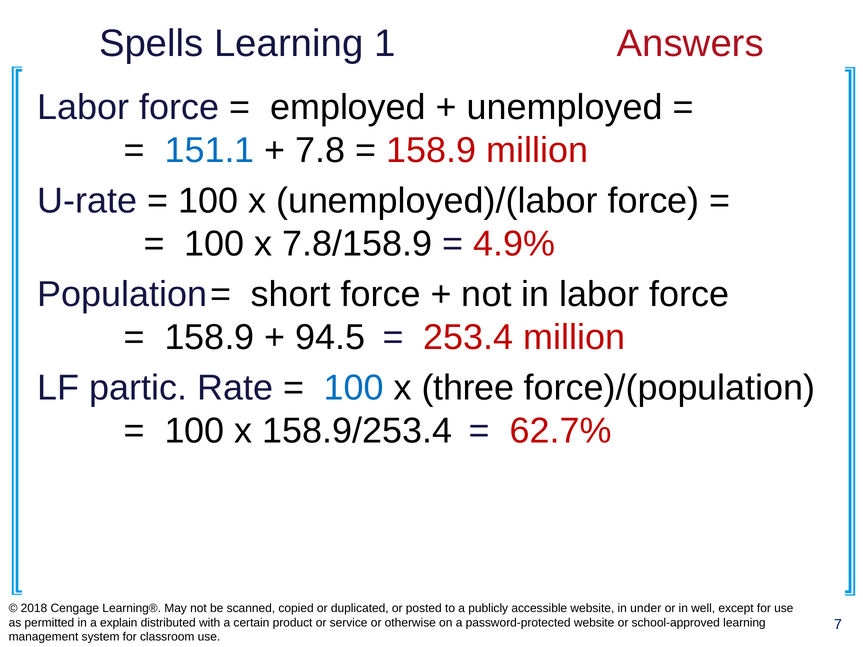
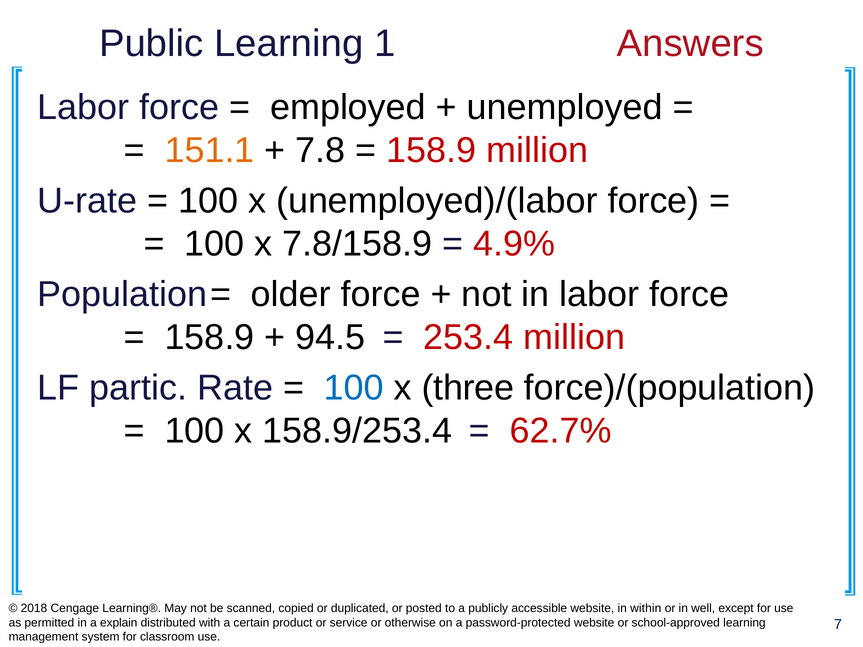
Spells: Spells -> Public (151, 43)
151.1 colour: blue -> orange (209, 151)
short: short -> older (291, 295)
under: under -> within (646, 608)
